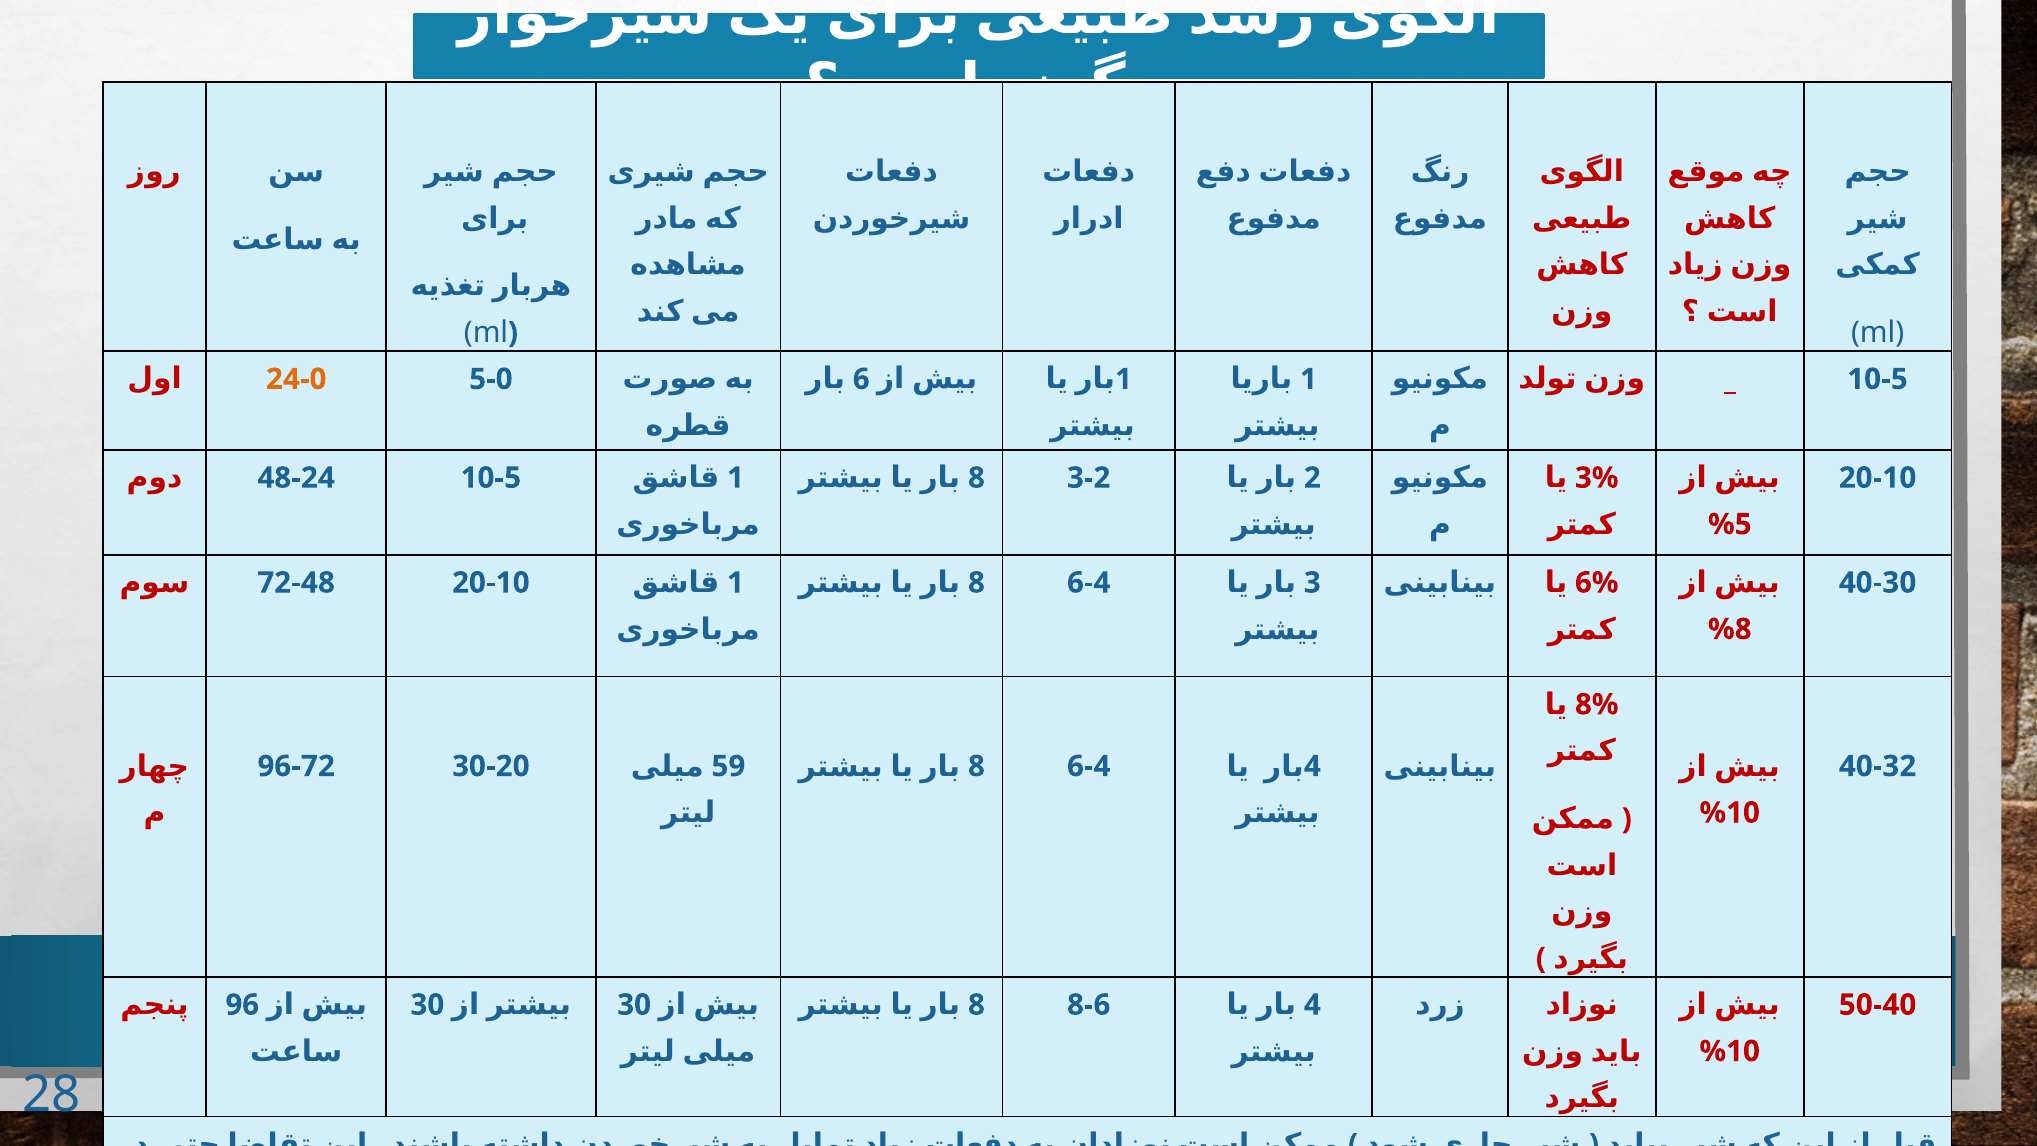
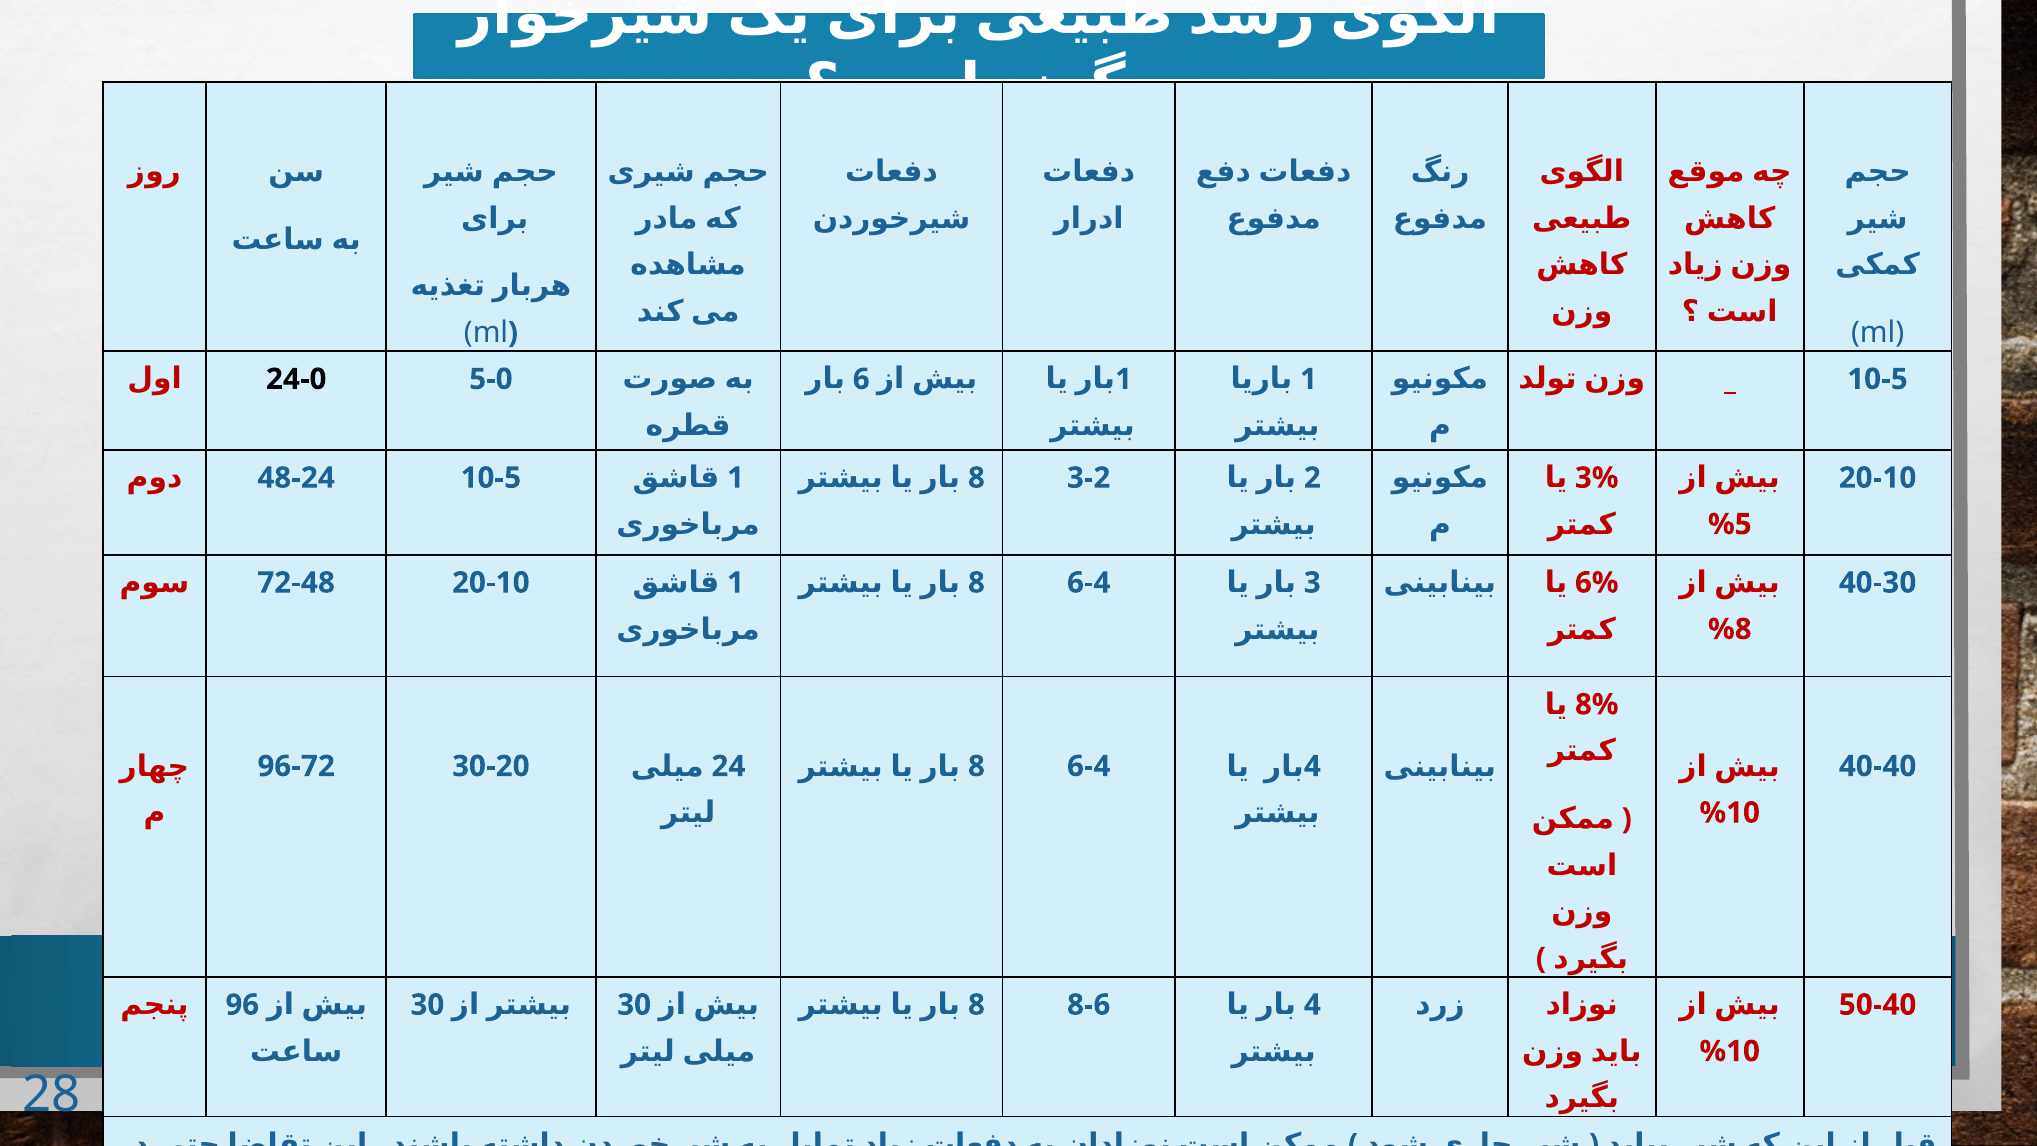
24-0 colour: orange -> black (296, 379)
59: 59 -> 24 (728, 766)
40-32: 40-32 -> 40-40 (1878, 766)
